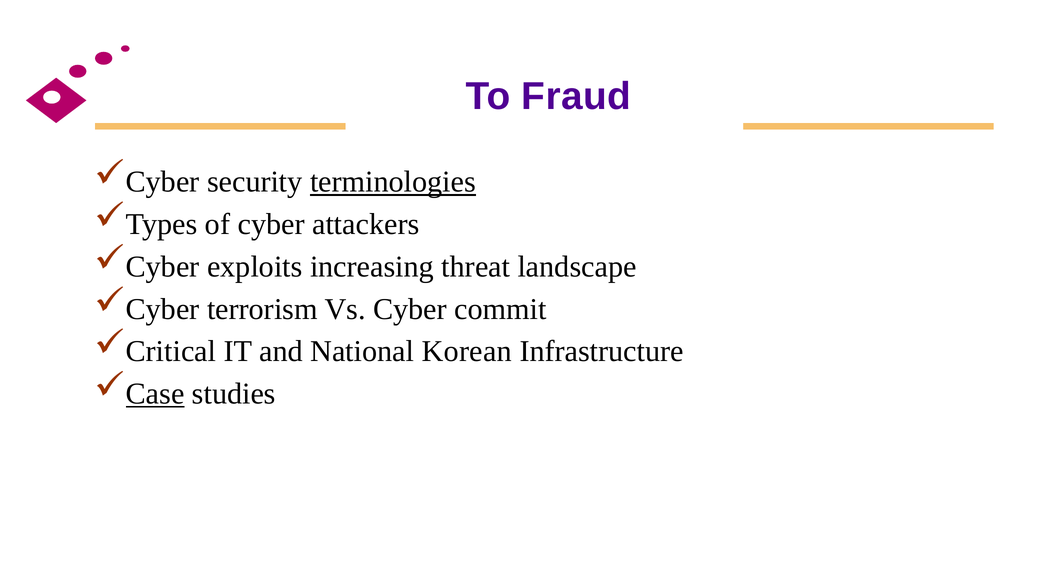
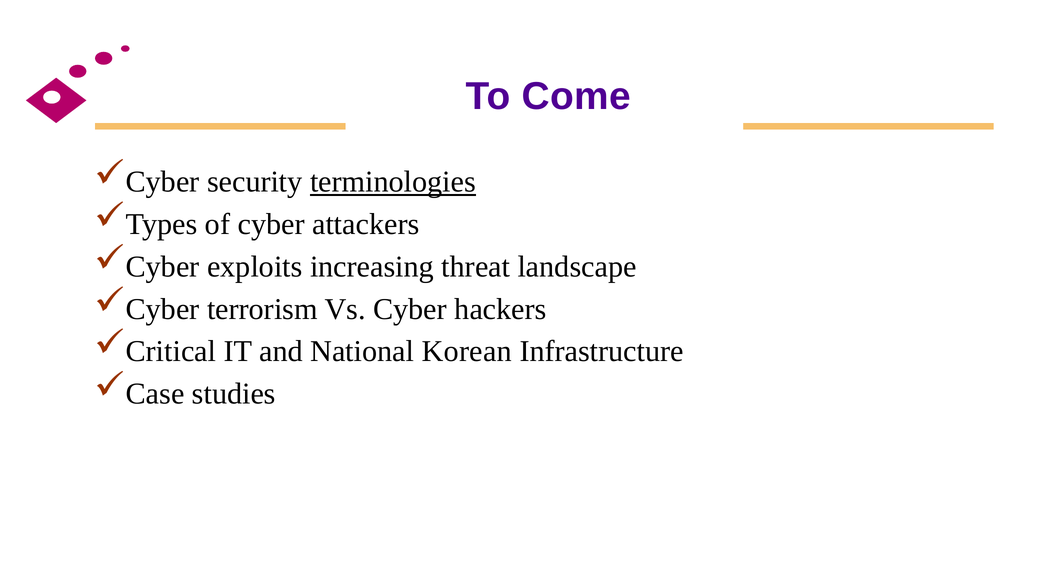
Fraud: Fraud -> Come (576, 97)
commit: commit -> hackers (501, 309)
Case underline: present -> none (155, 394)
